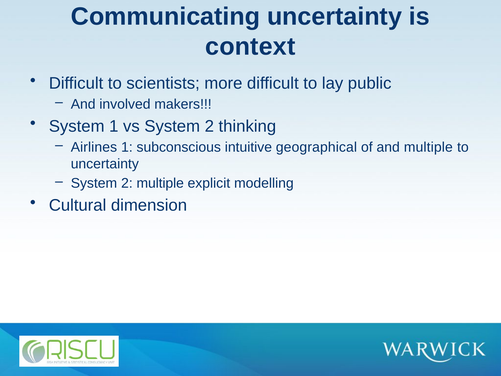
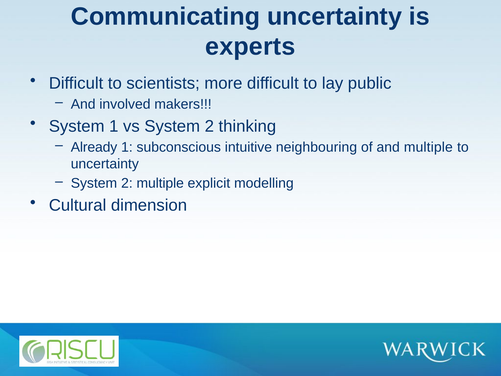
context: context -> experts (250, 47)
Airlines: Airlines -> Already (94, 147)
geographical: geographical -> neighbouring (316, 147)
